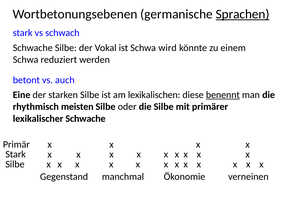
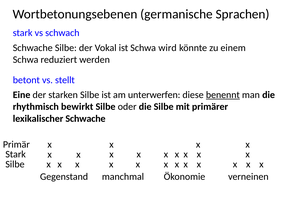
Sprachen underline: present -> none (243, 14)
auch: auch -> stellt (65, 80)
lexikalischen: lexikalischen -> unterwerfen (154, 95)
meisten: meisten -> bewirkt (77, 107)
